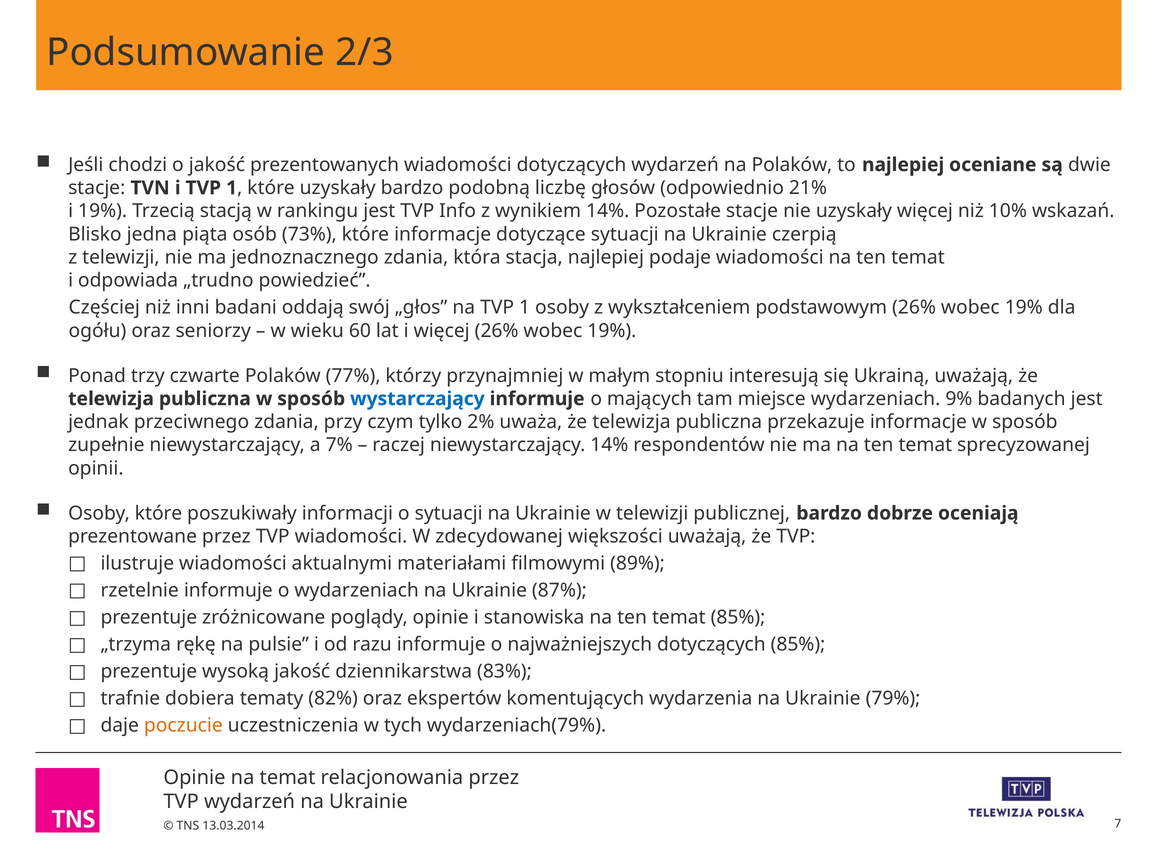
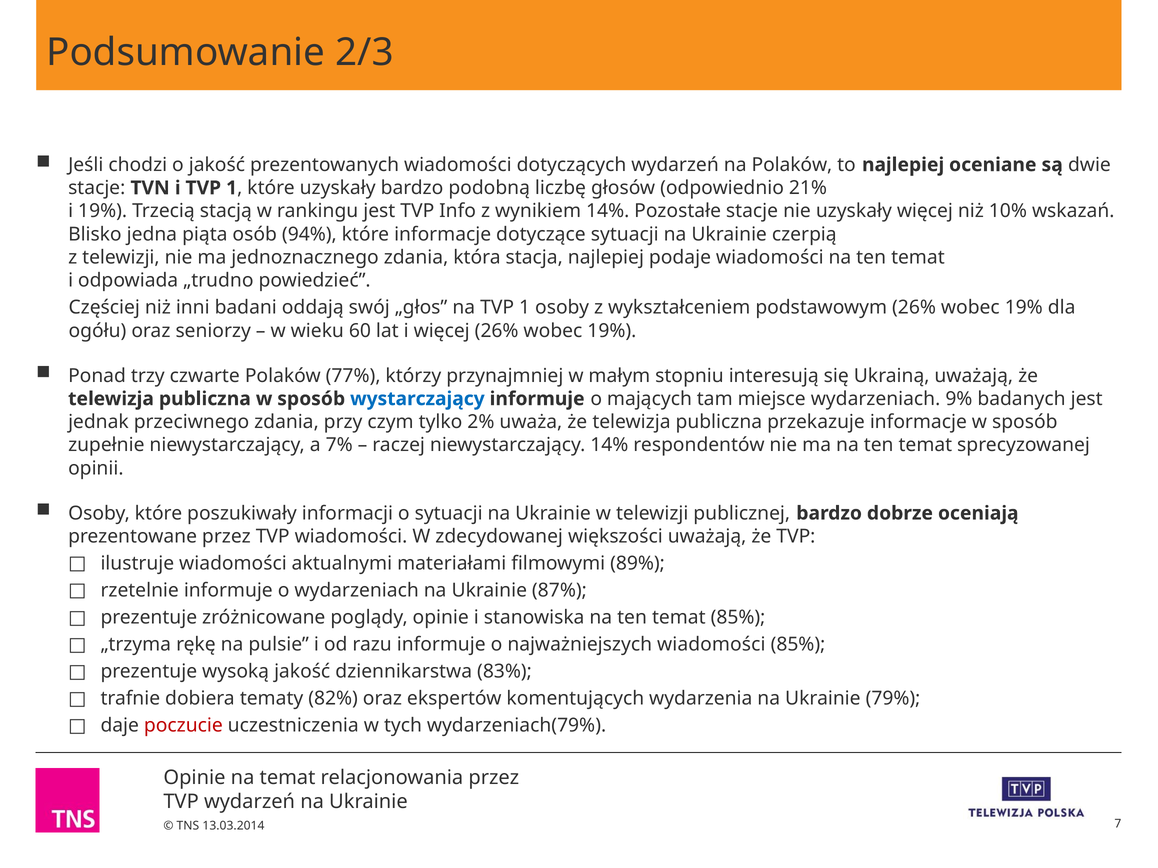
73%: 73% -> 94% (309, 234)
najważniejszych dotyczących: dotyczących -> wiadomości (711, 645)
poczucie colour: orange -> red (183, 726)
